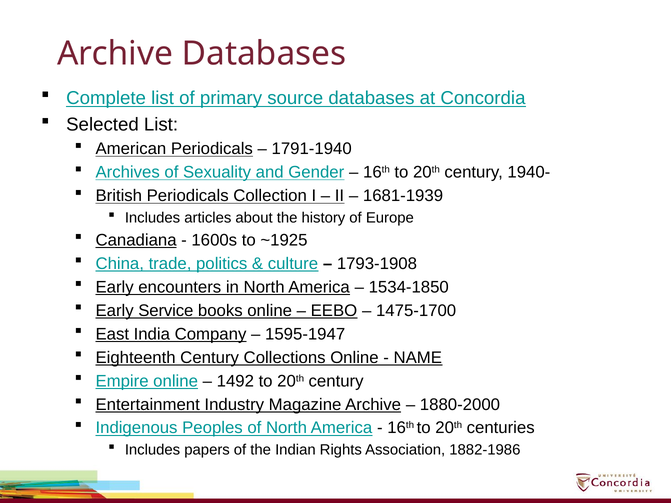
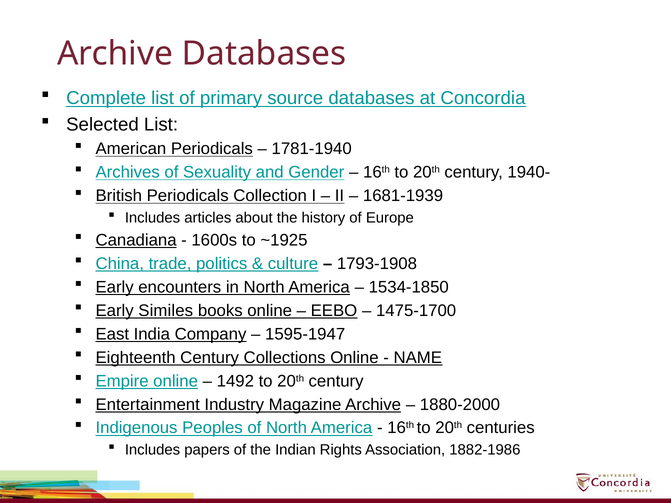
1791-1940: 1791-1940 -> 1781-1940 (312, 149)
Service: Service -> Similes (166, 311)
